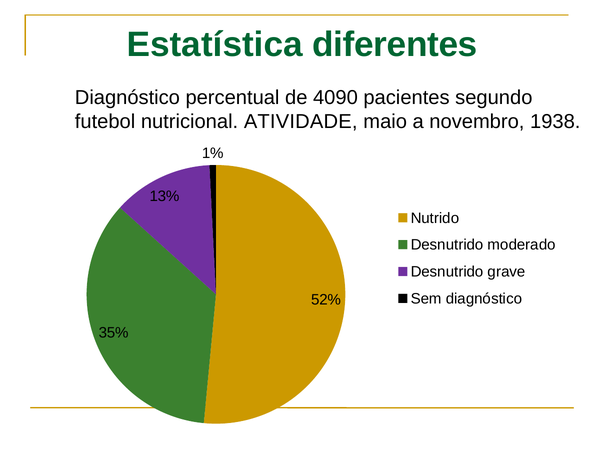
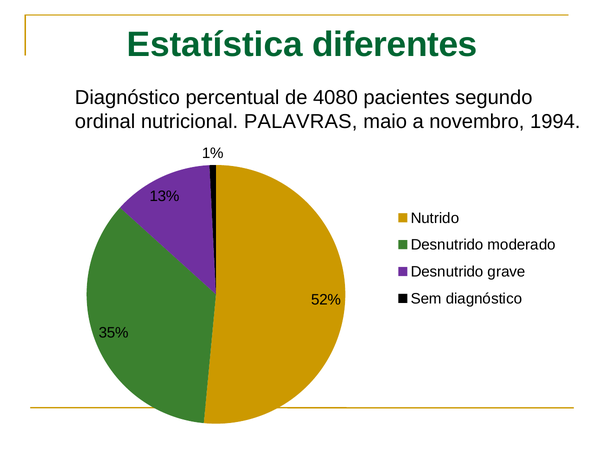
4090: 4090 -> 4080 (335, 98)
futebol: futebol -> ordinal (105, 122)
ATIVIDADE: ATIVIDADE -> PALAVRAS (301, 122)
1938: 1938 -> 1994 (555, 122)
